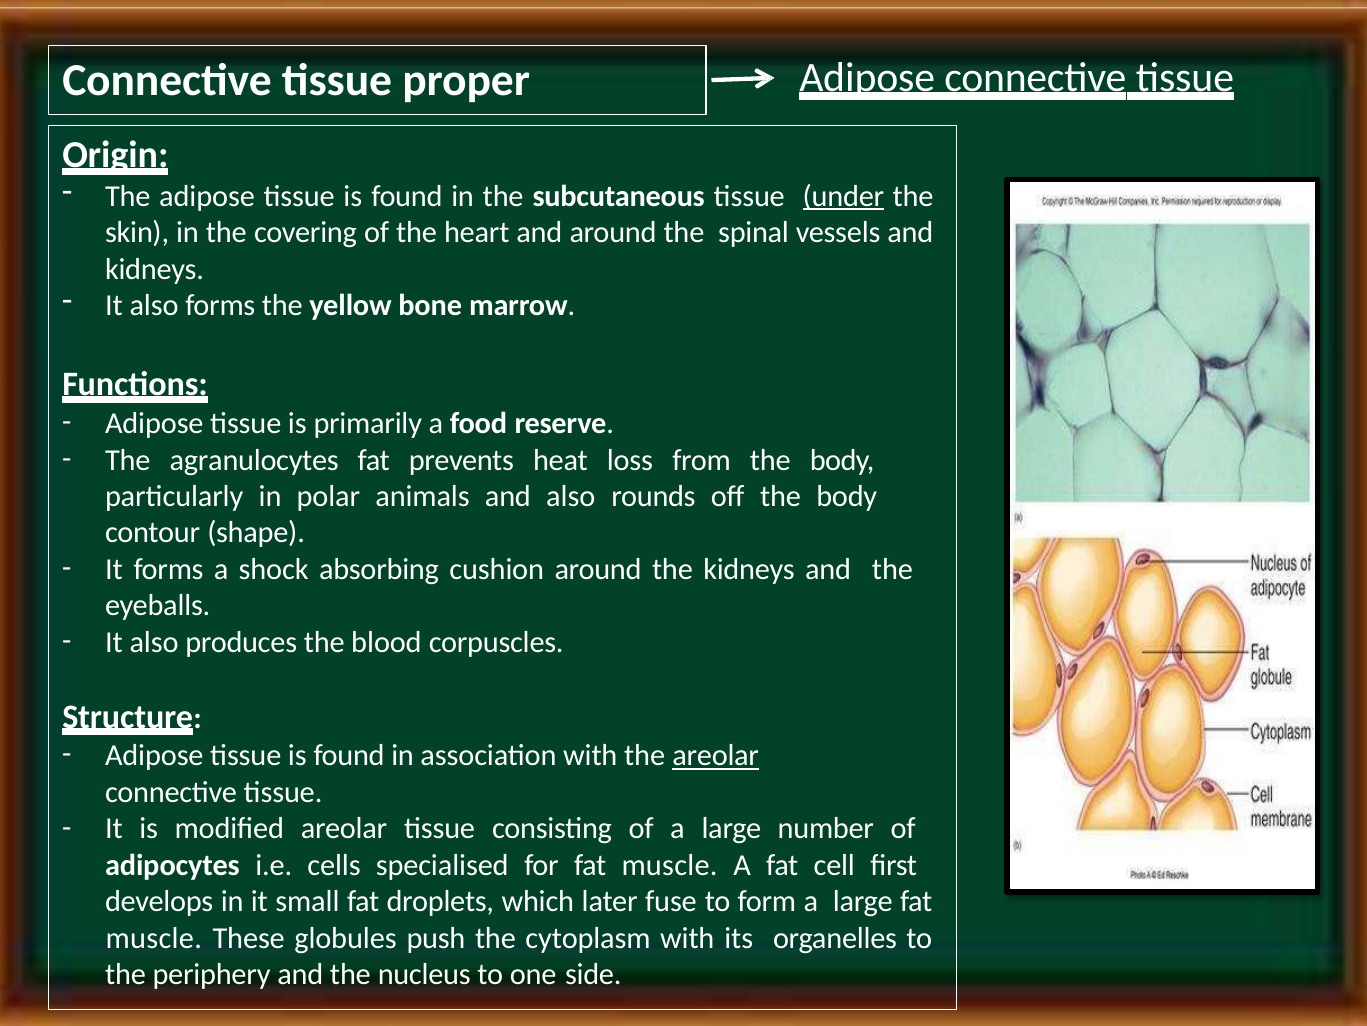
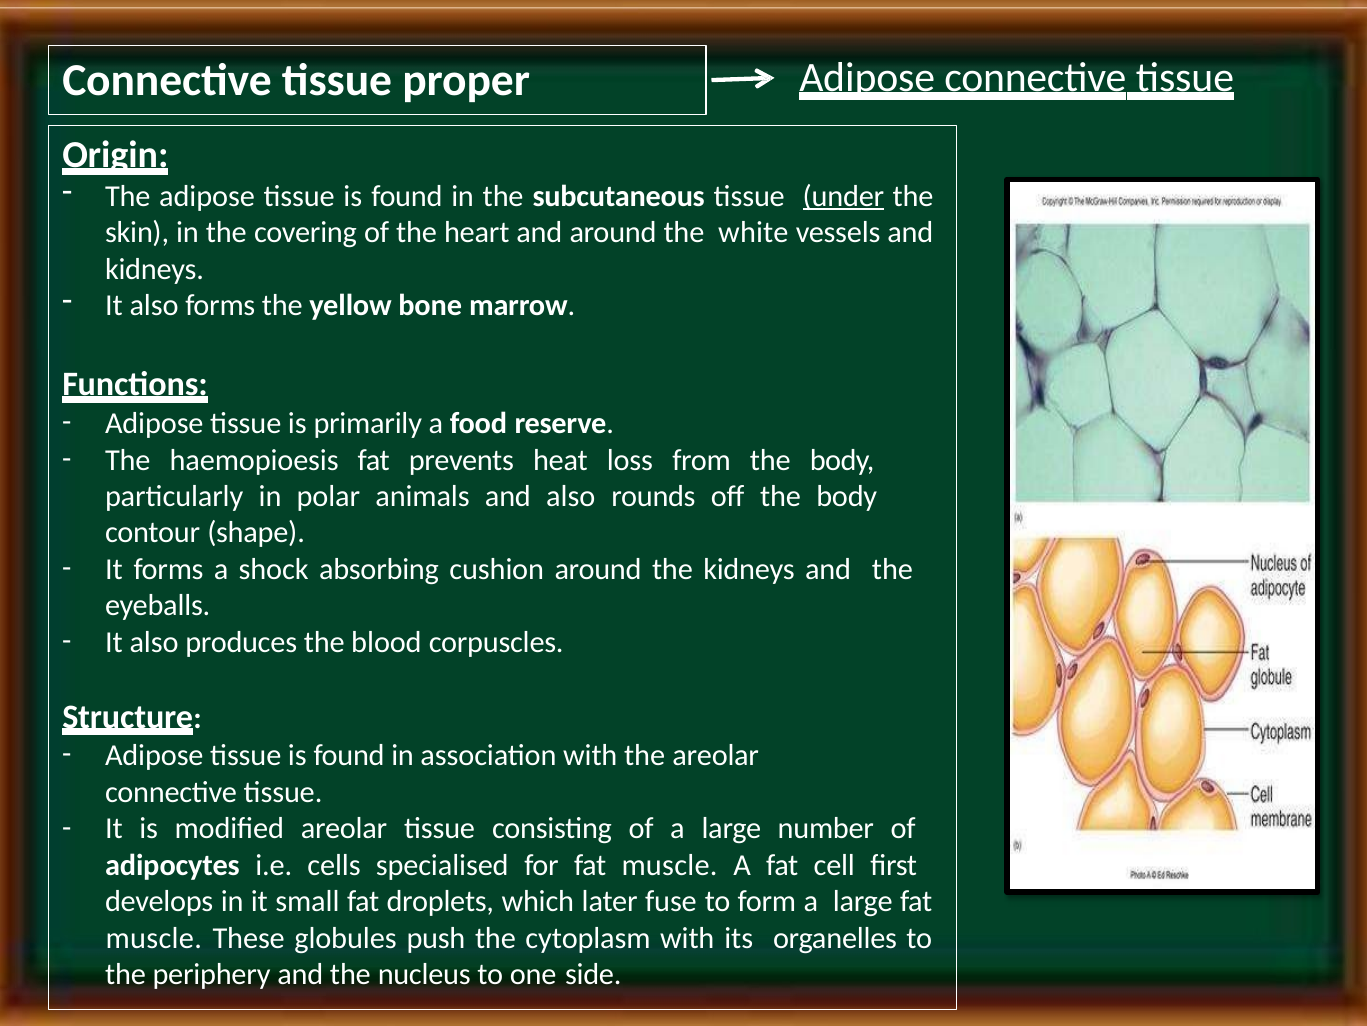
spinal: spinal -> white (753, 233)
agranulocytes: agranulocytes -> haemopioesis (254, 460)
areolar underline: present -> none (716, 755)
